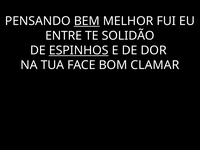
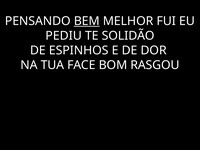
ENTRE: ENTRE -> PEDIU (64, 36)
ESPINHOS underline: present -> none (79, 50)
CLAMAR: CLAMAR -> RASGOU (155, 65)
